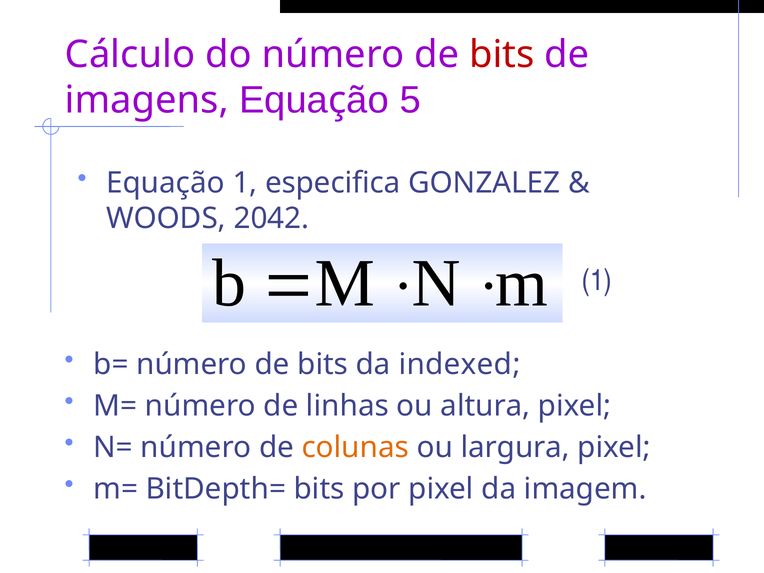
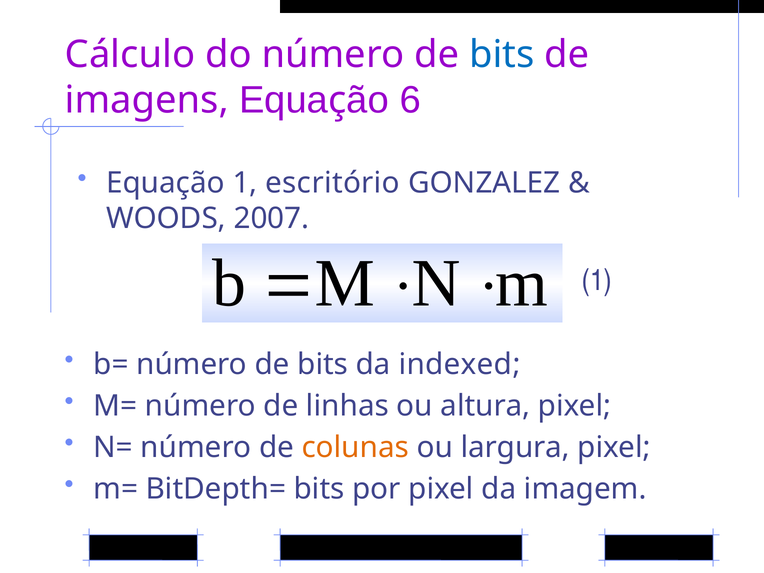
bits colour: red -> blue (502, 54)
5: 5 -> 6 (410, 100)
especifica: especifica -> escritório (333, 183)
2042: 2042 -> 2007 (271, 219)
